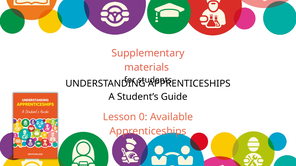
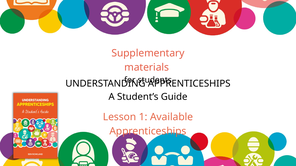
0: 0 -> 1 (143, 117)
